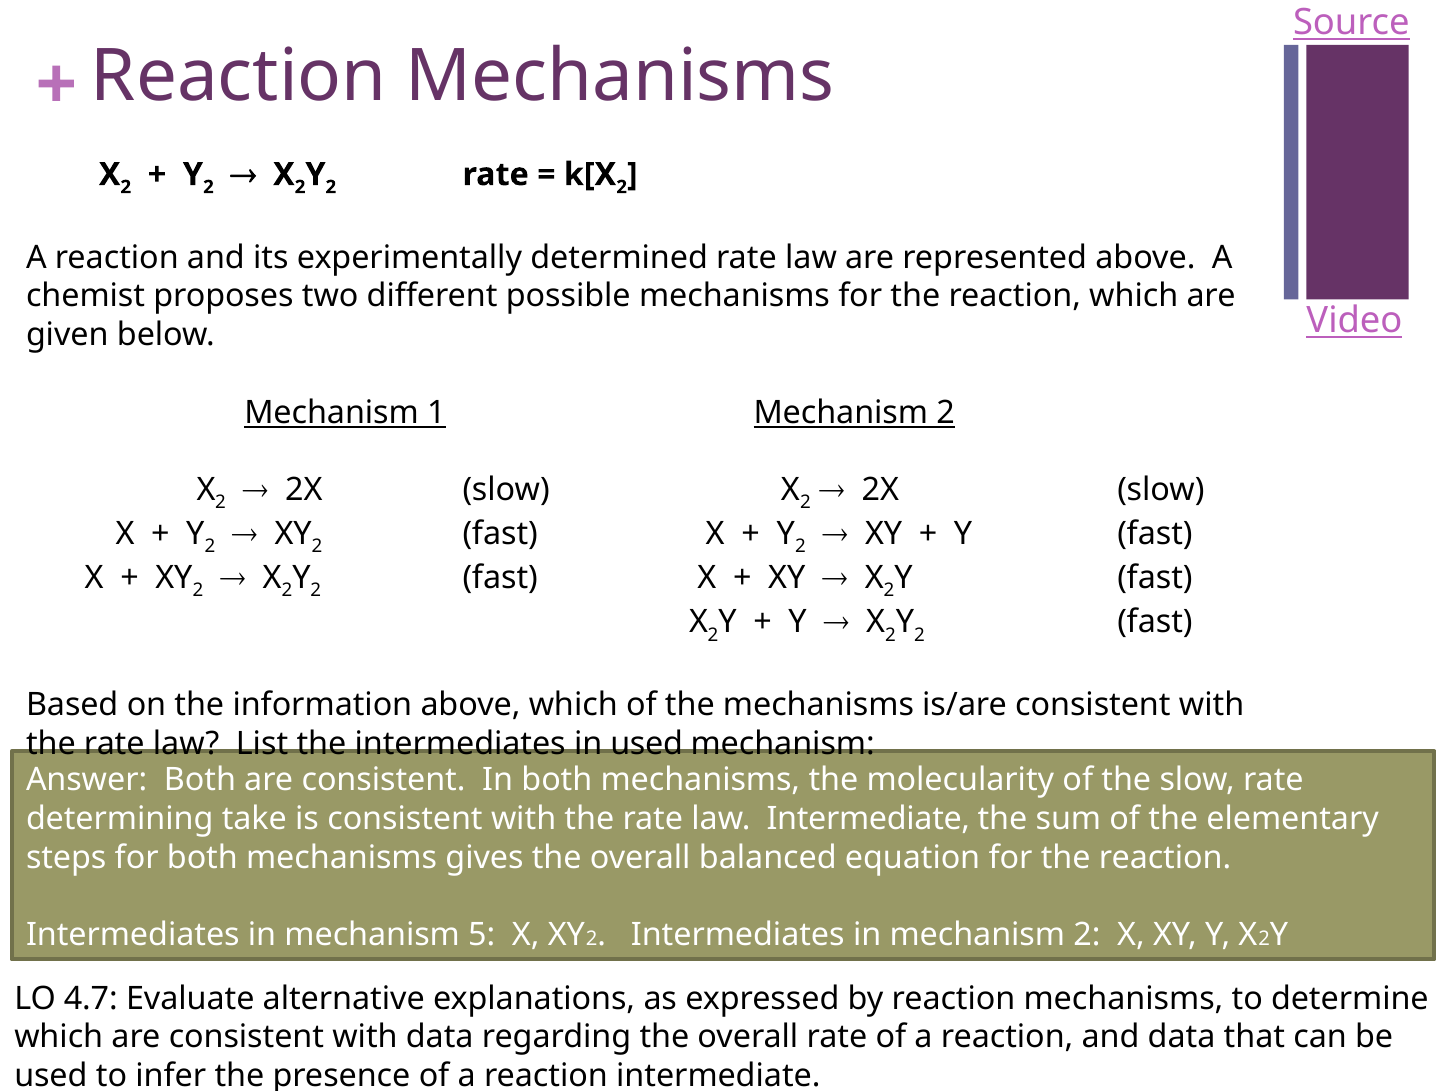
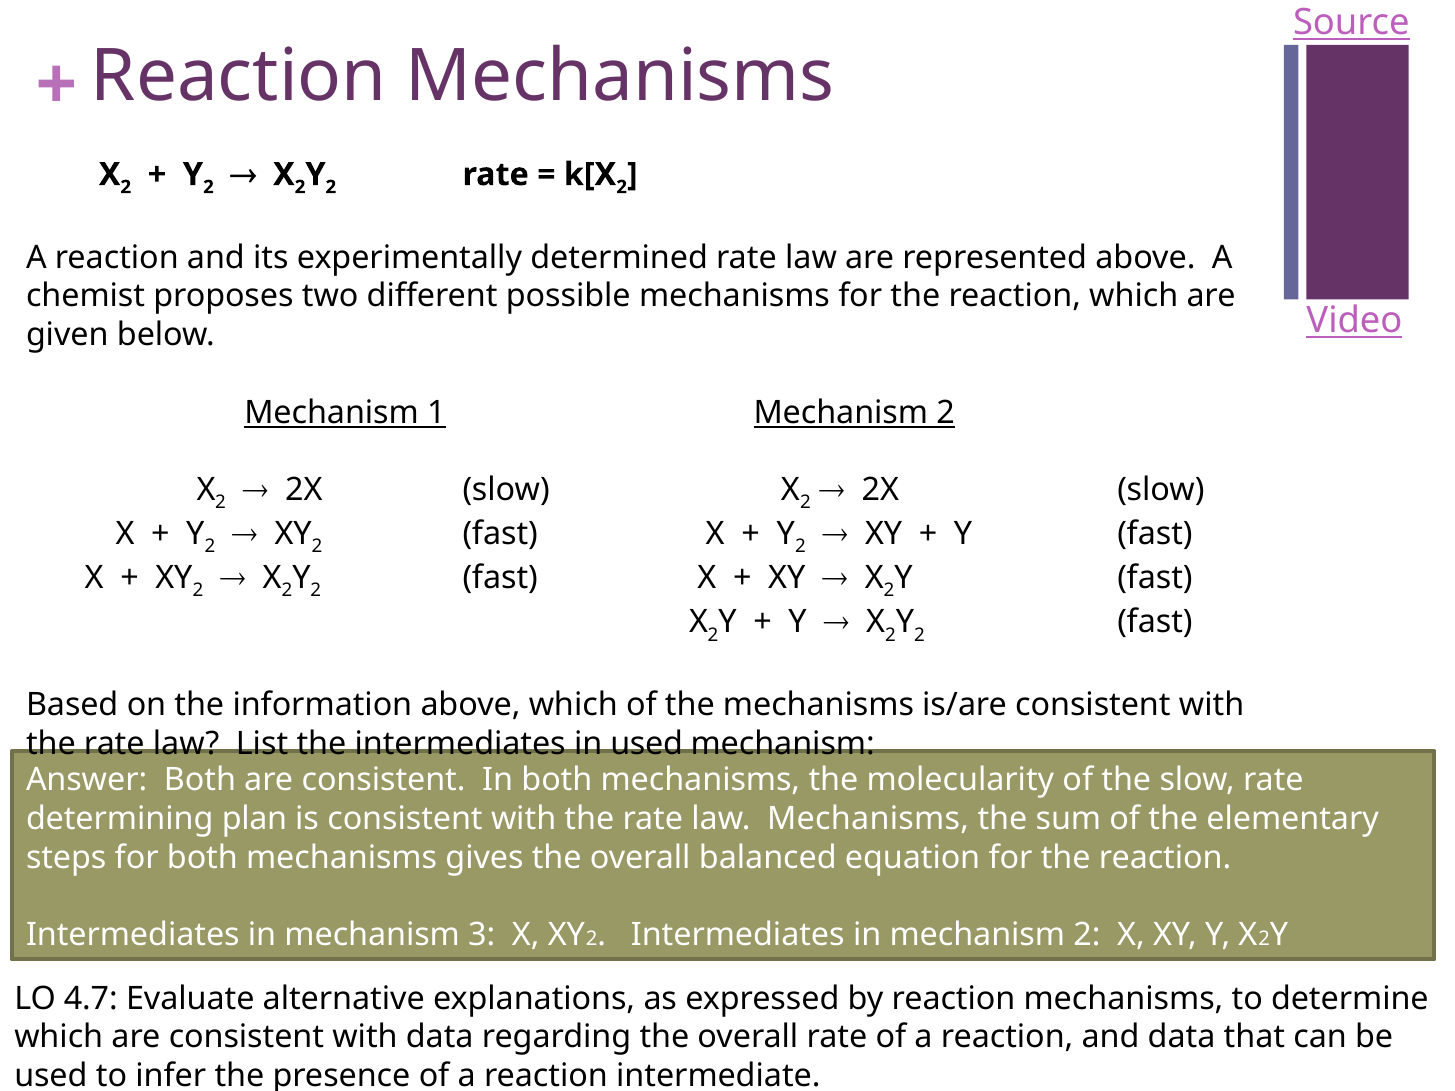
take: take -> plan (254, 819)
law Intermediate: Intermediate -> Mechanisms (868, 819)
5: 5 -> 3 (482, 935)
